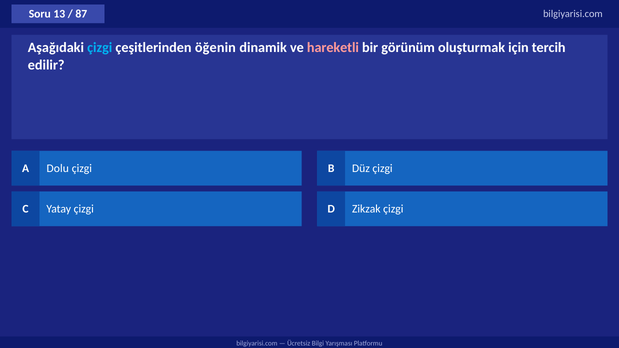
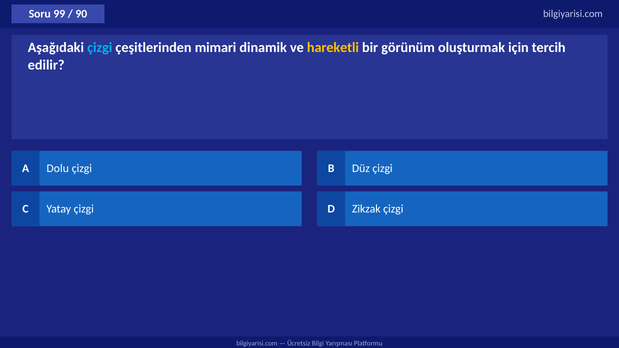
13: 13 -> 99 (59, 14)
87: 87 -> 90 (81, 14)
öğenin: öğenin -> mimari (216, 48)
hareketli colour: pink -> yellow (333, 48)
